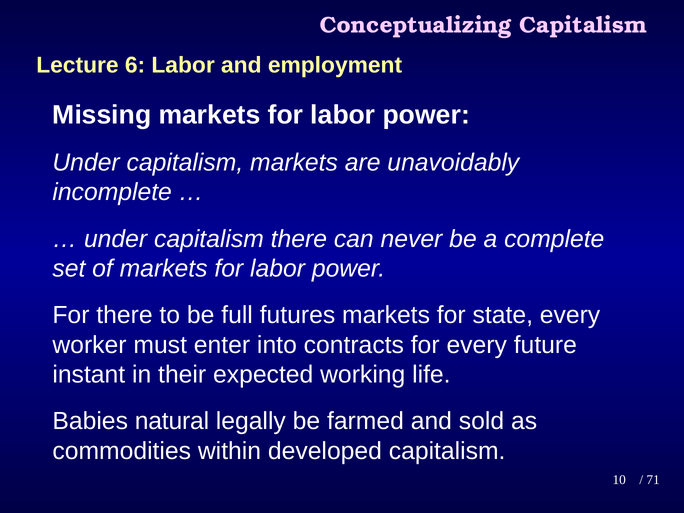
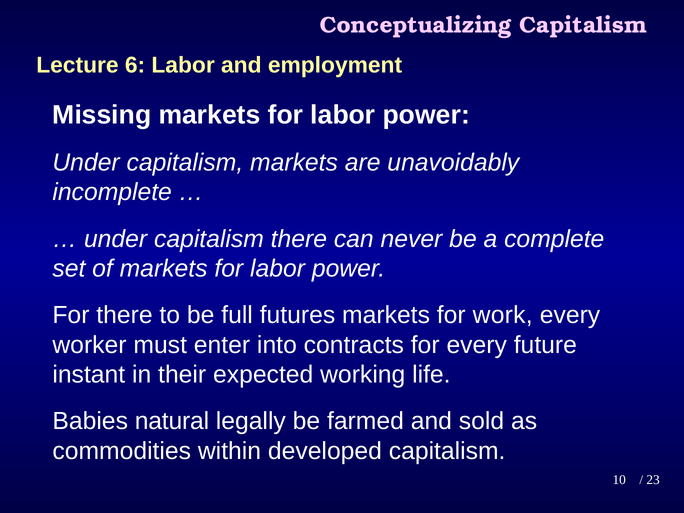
state: state -> work (503, 315)
71: 71 -> 23 (653, 480)
